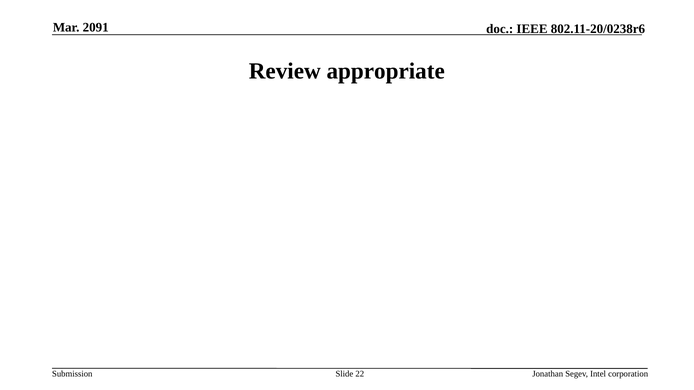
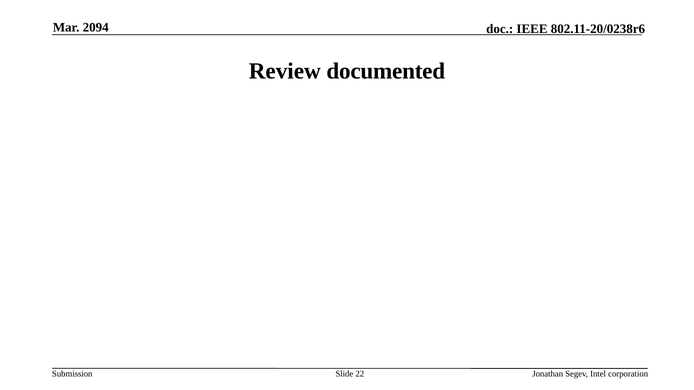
2091: 2091 -> 2094 (96, 28)
appropriate: appropriate -> documented (386, 71)
